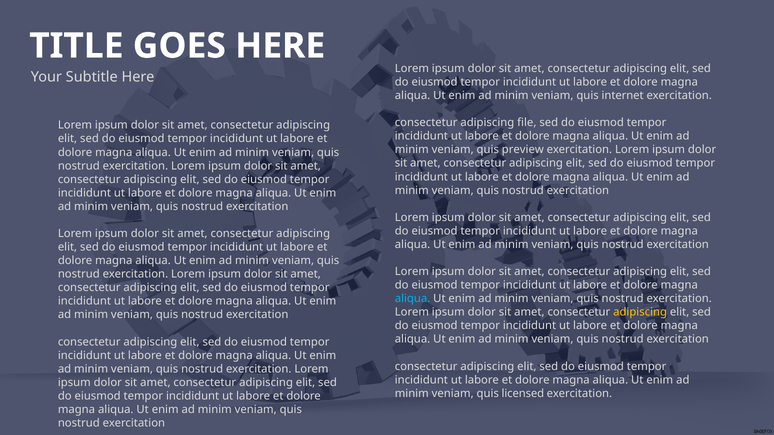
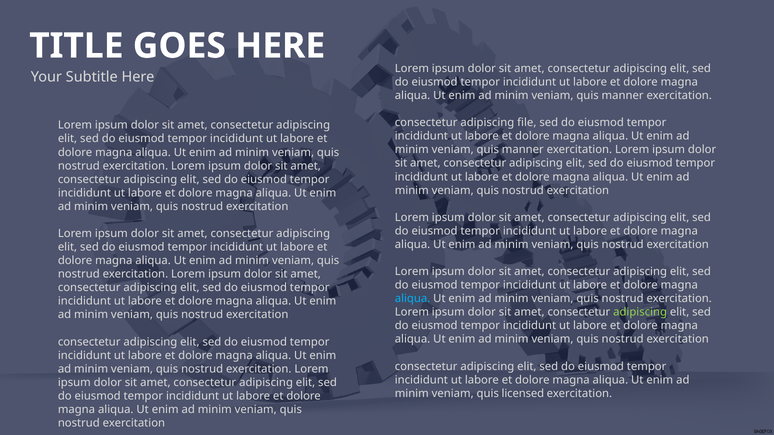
internet: internet -> manner (623, 96)
preview: preview -> manner (523, 150)
adipiscing colour: yellow -> light green (640, 312)
